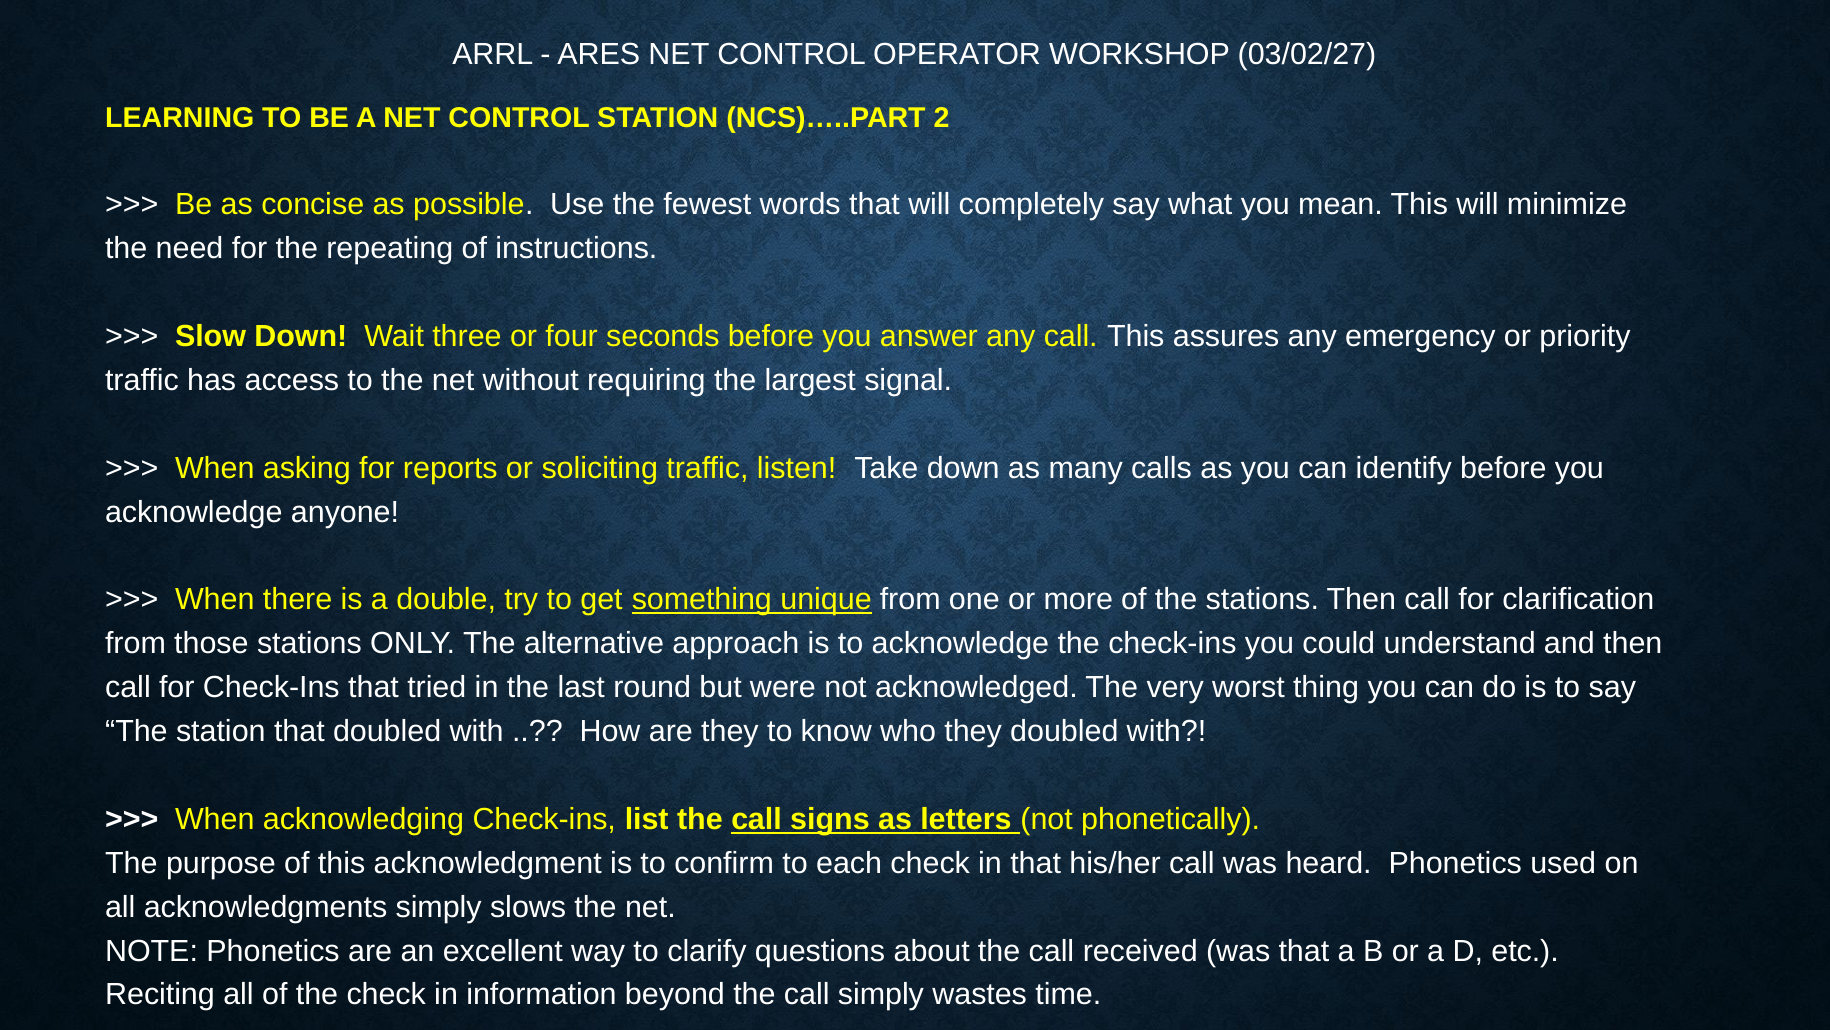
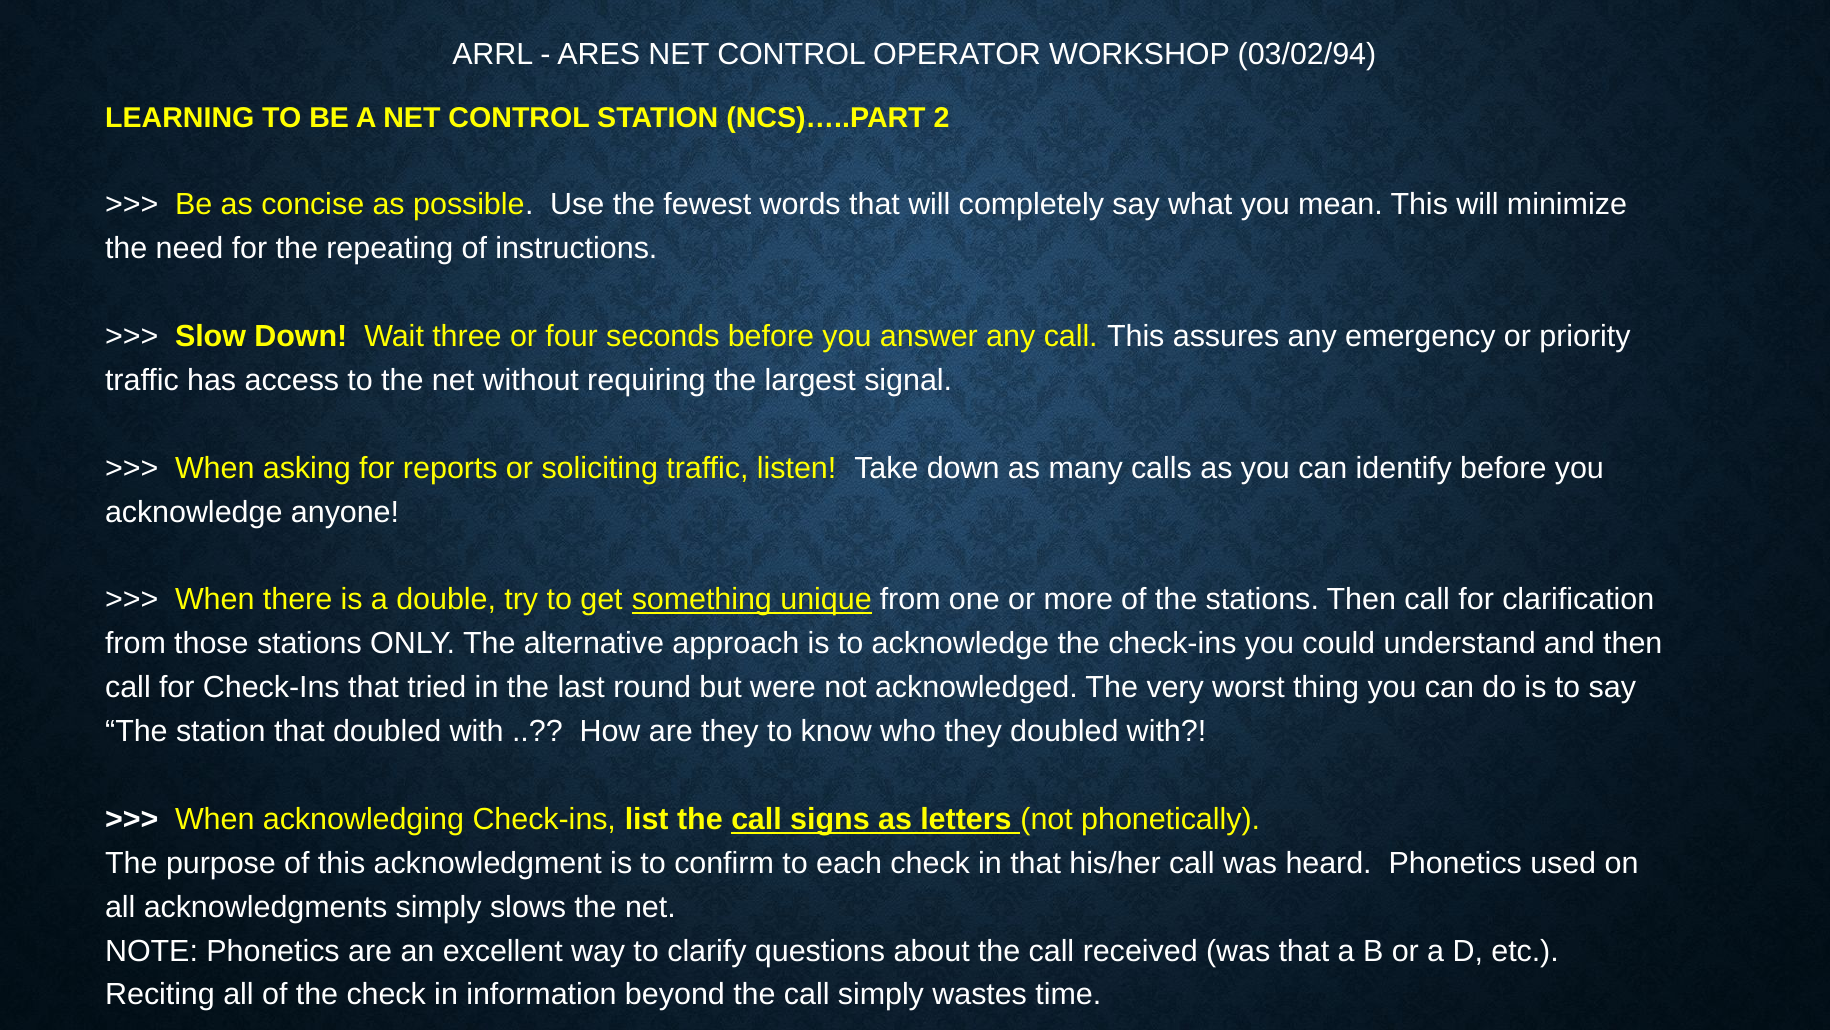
03/02/27: 03/02/27 -> 03/02/94 (1307, 55)
